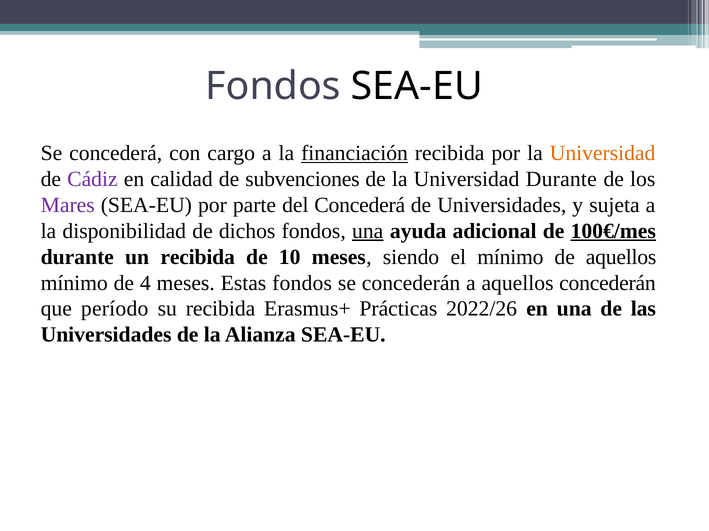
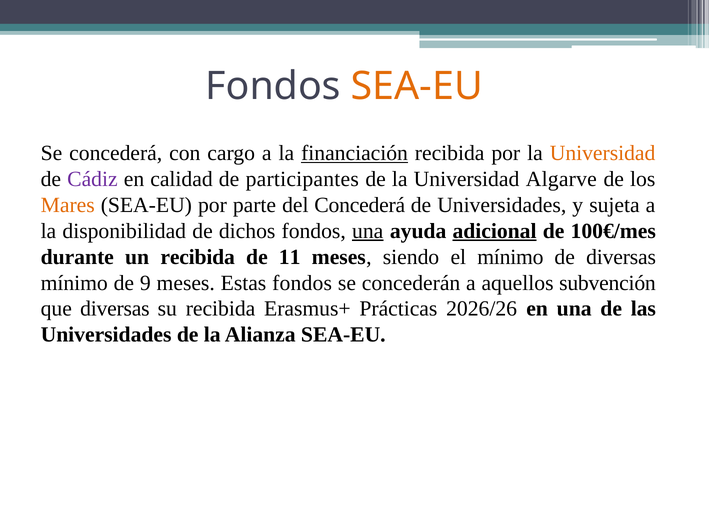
SEA-EU colour: black -> orange (417, 87)
subvenciones: subvenciones -> participantes (302, 179)
Universidad Durante: Durante -> Algarve (561, 179)
Mares colour: purple -> orange (68, 205)
adicional underline: none -> present (495, 231)
100€/mes underline: present -> none (613, 231)
10: 10 -> 11 (290, 257)
de aquellos: aquellos -> diversas (621, 257)
4: 4 -> 9 (145, 283)
aquellos concederán: concederán -> subvención (607, 283)
que período: período -> diversas (115, 309)
2022/26: 2022/26 -> 2026/26 (482, 309)
